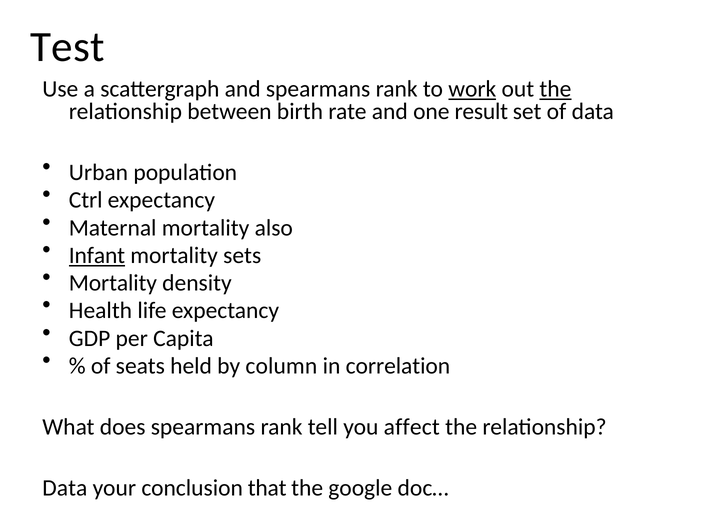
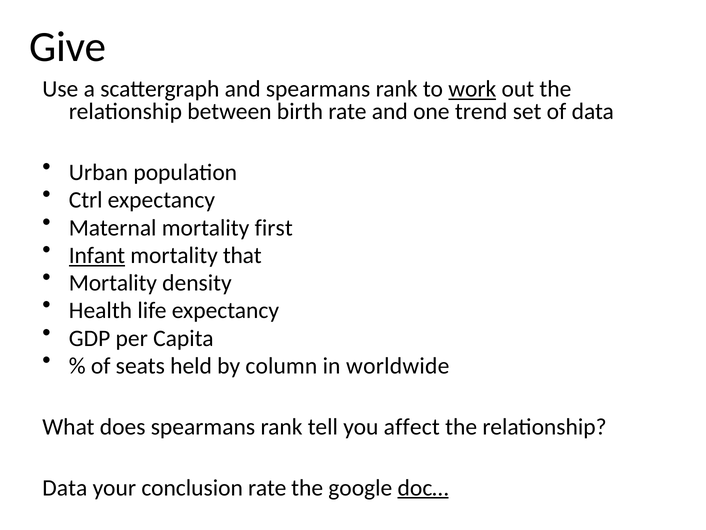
Test: Test -> Give (68, 47)
the underline: present -> none (555, 89)
result: result -> trend (481, 112)
also: also -> first (274, 228)
sets: sets -> that (242, 255)
correlation: correlation -> worldwide (398, 366)
conclusion that: that -> rate (267, 487)
doc… underline: none -> present (423, 487)
